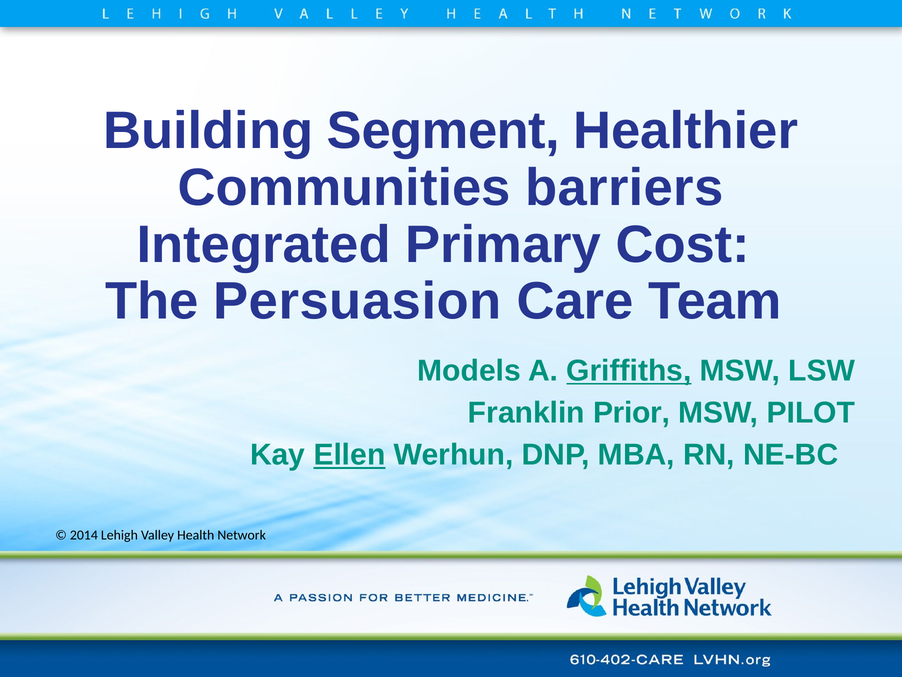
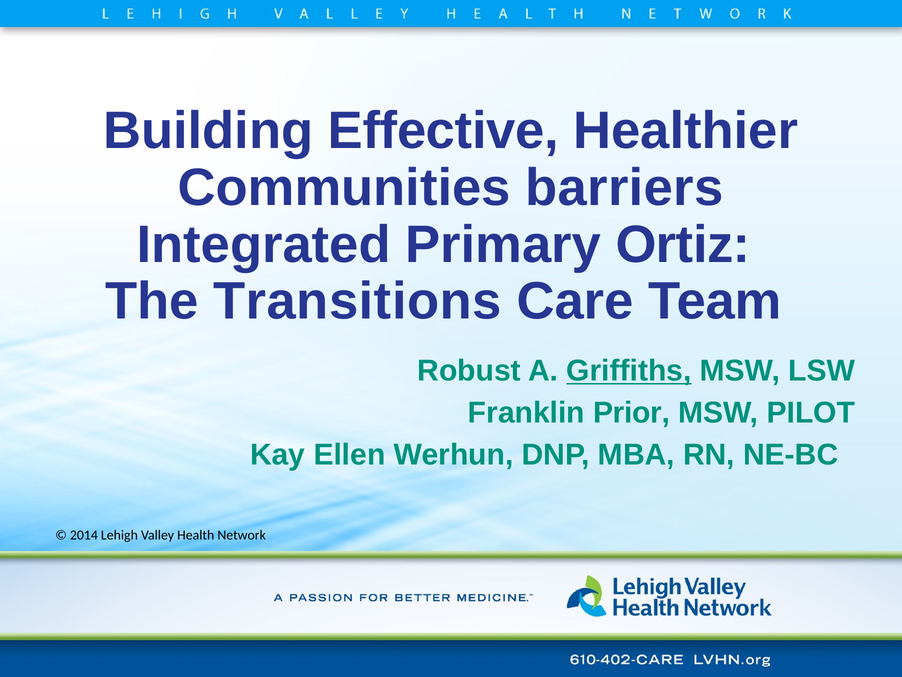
Segment: Segment -> Effective (443, 131)
Cost: Cost -> Ortiz (683, 245)
Persuasion: Persuasion -> Transitions (357, 301)
Models: Models -> Robust (469, 370)
Ellen underline: present -> none (349, 455)
